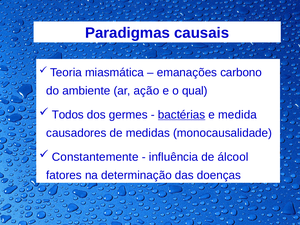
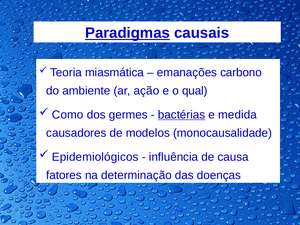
Paradigmas underline: none -> present (127, 33)
Todos: Todos -> Como (68, 115)
medidas: medidas -> modelos (148, 133)
Constantemente: Constantemente -> Epidemiológicos (95, 157)
álcool: álcool -> causa (233, 157)
